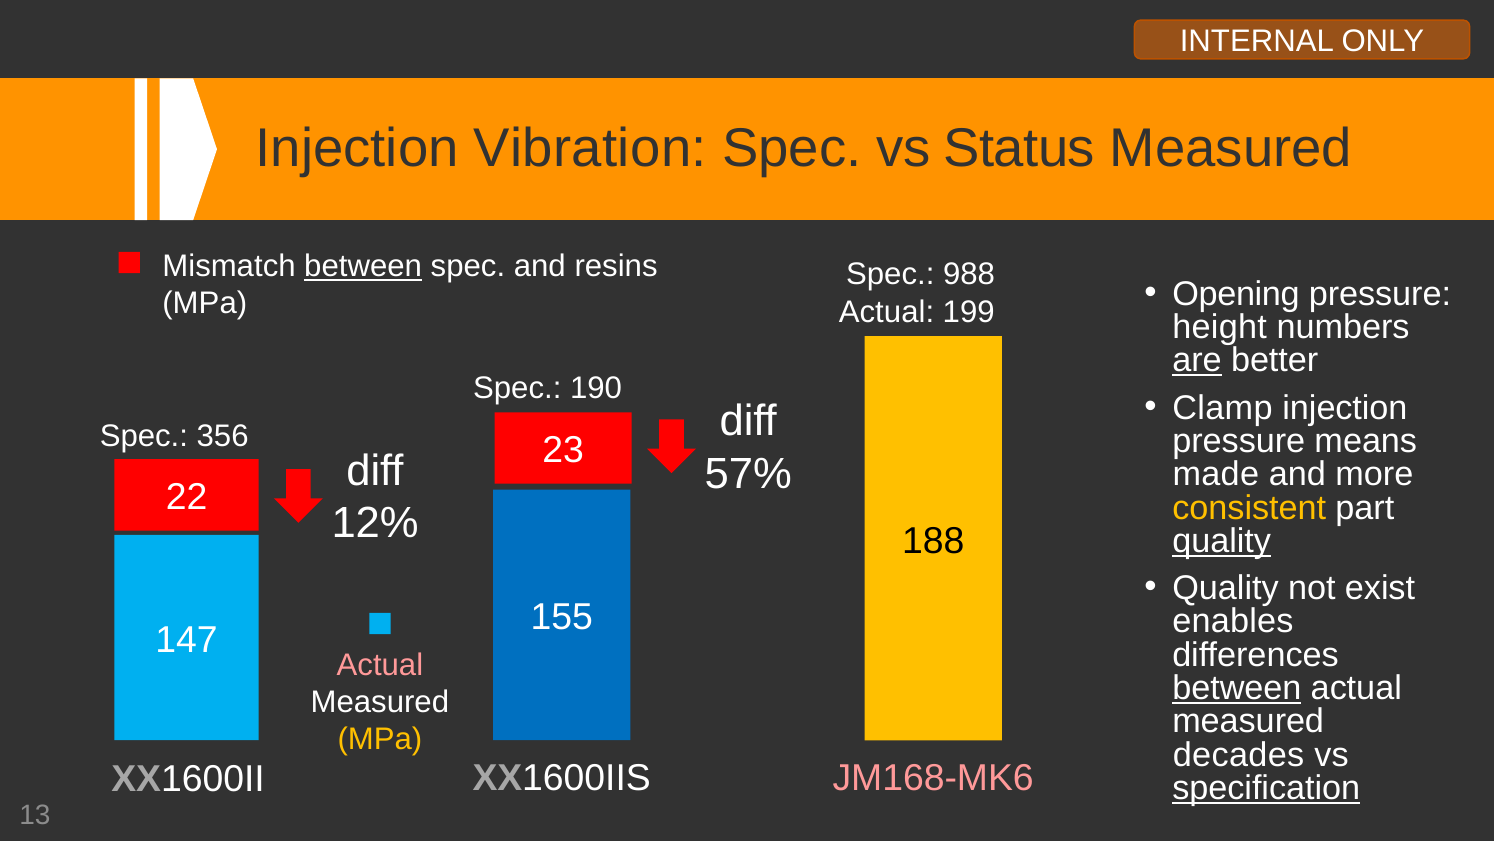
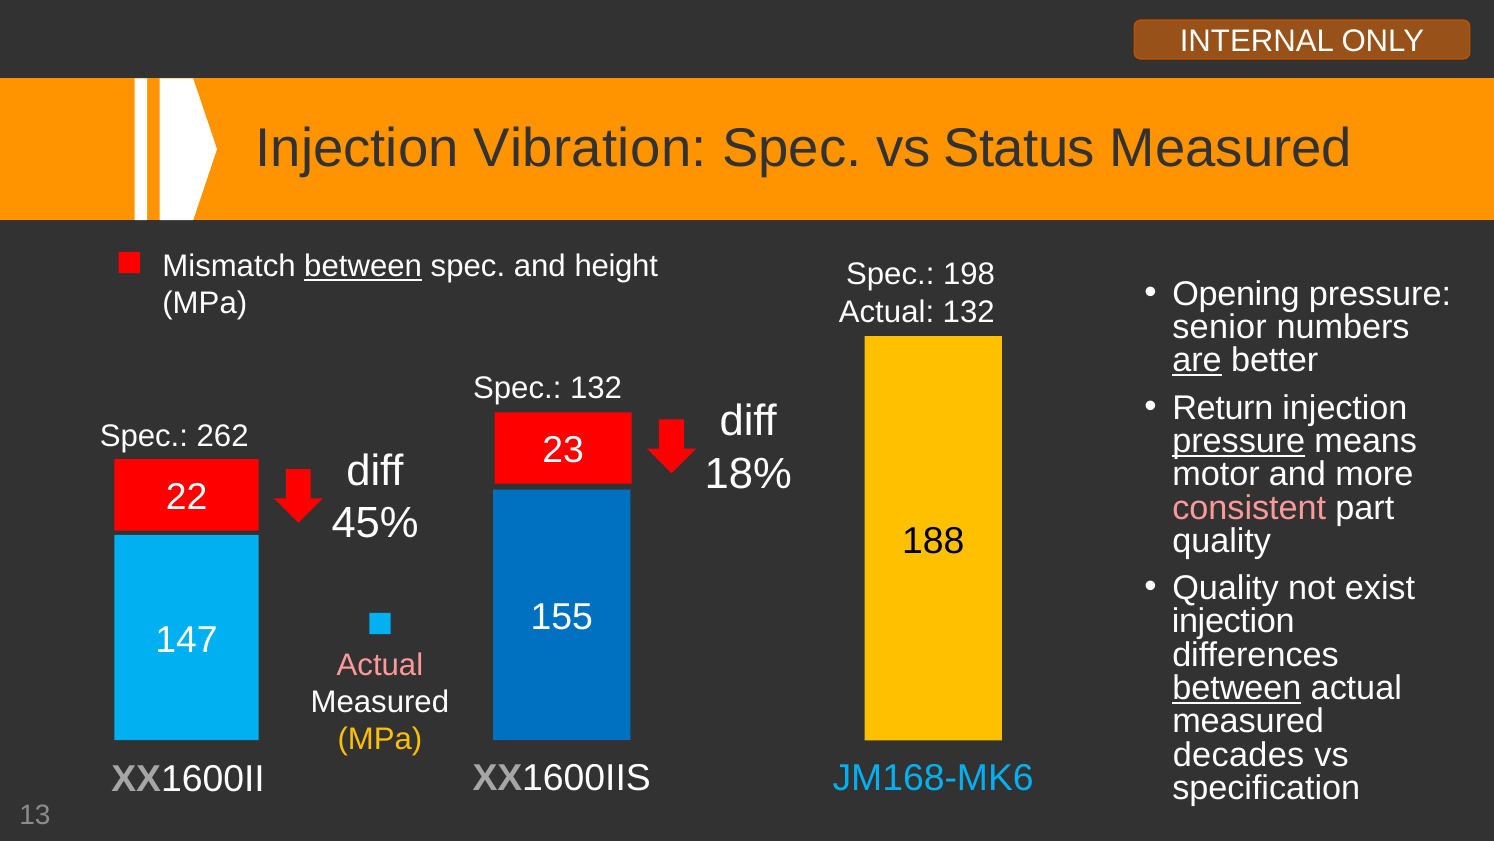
resins: resins -> height (616, 266)
988: 988 -> 198 (969, 274)
Actual 199: 199 -> 132 (969, 312)
height: height -> senior (1220, 327)
Spec 190: 190 -> 132 (596, 388)
Clamp: Clamp -> Return (1223, 408)
356: 356 -> 262 (223, 436)
pressure underline: none -> present (1239, 441)
57%: 57% -> 18% (748, 473)
made: made -> motor (1216, 474)
consistent colour: yellow -> pink (1249, 507)
12%: 12% -> 45% (375, 523)
quality underline: present -> none (1222, 541)
enables: enables -> injection (1233, 621)
JM168-MK6 colour: pink -> light blue (933, 778)
specification underline: present -> none (1266, 787)
